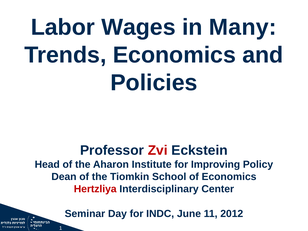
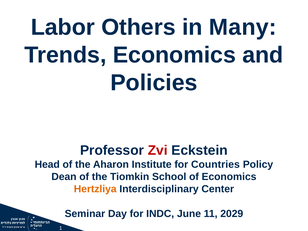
Wages: Wages -> Others (138, 27)
Improving: Improving -> Countries (215, 164)
Hertzliya colour: red -> orange (95, 189)
2012: 2012 -> 2029 (232, 214)
